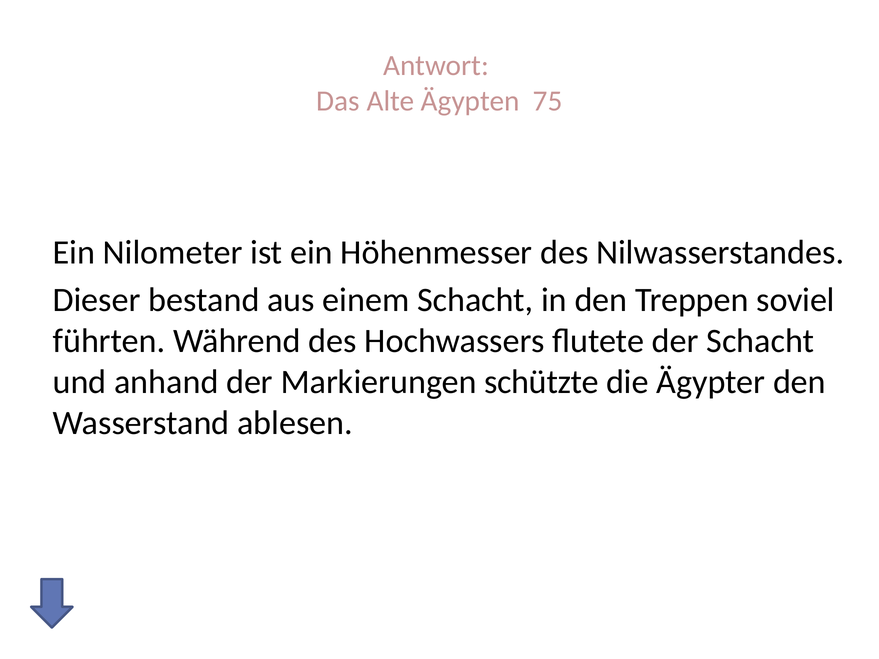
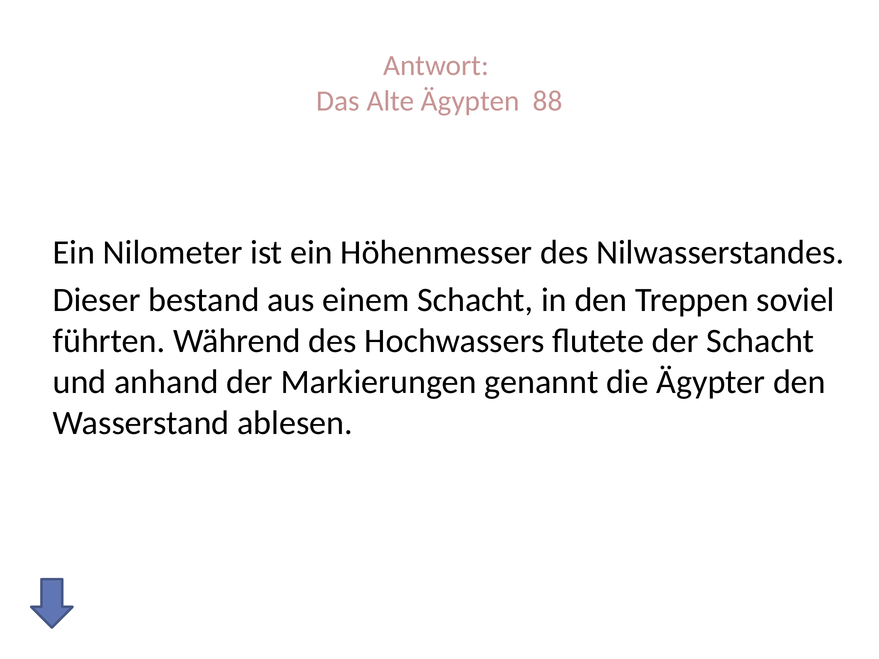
75: 75 -> 88 (548, 101)
schützte: schützte -> genannt (541, 382)
